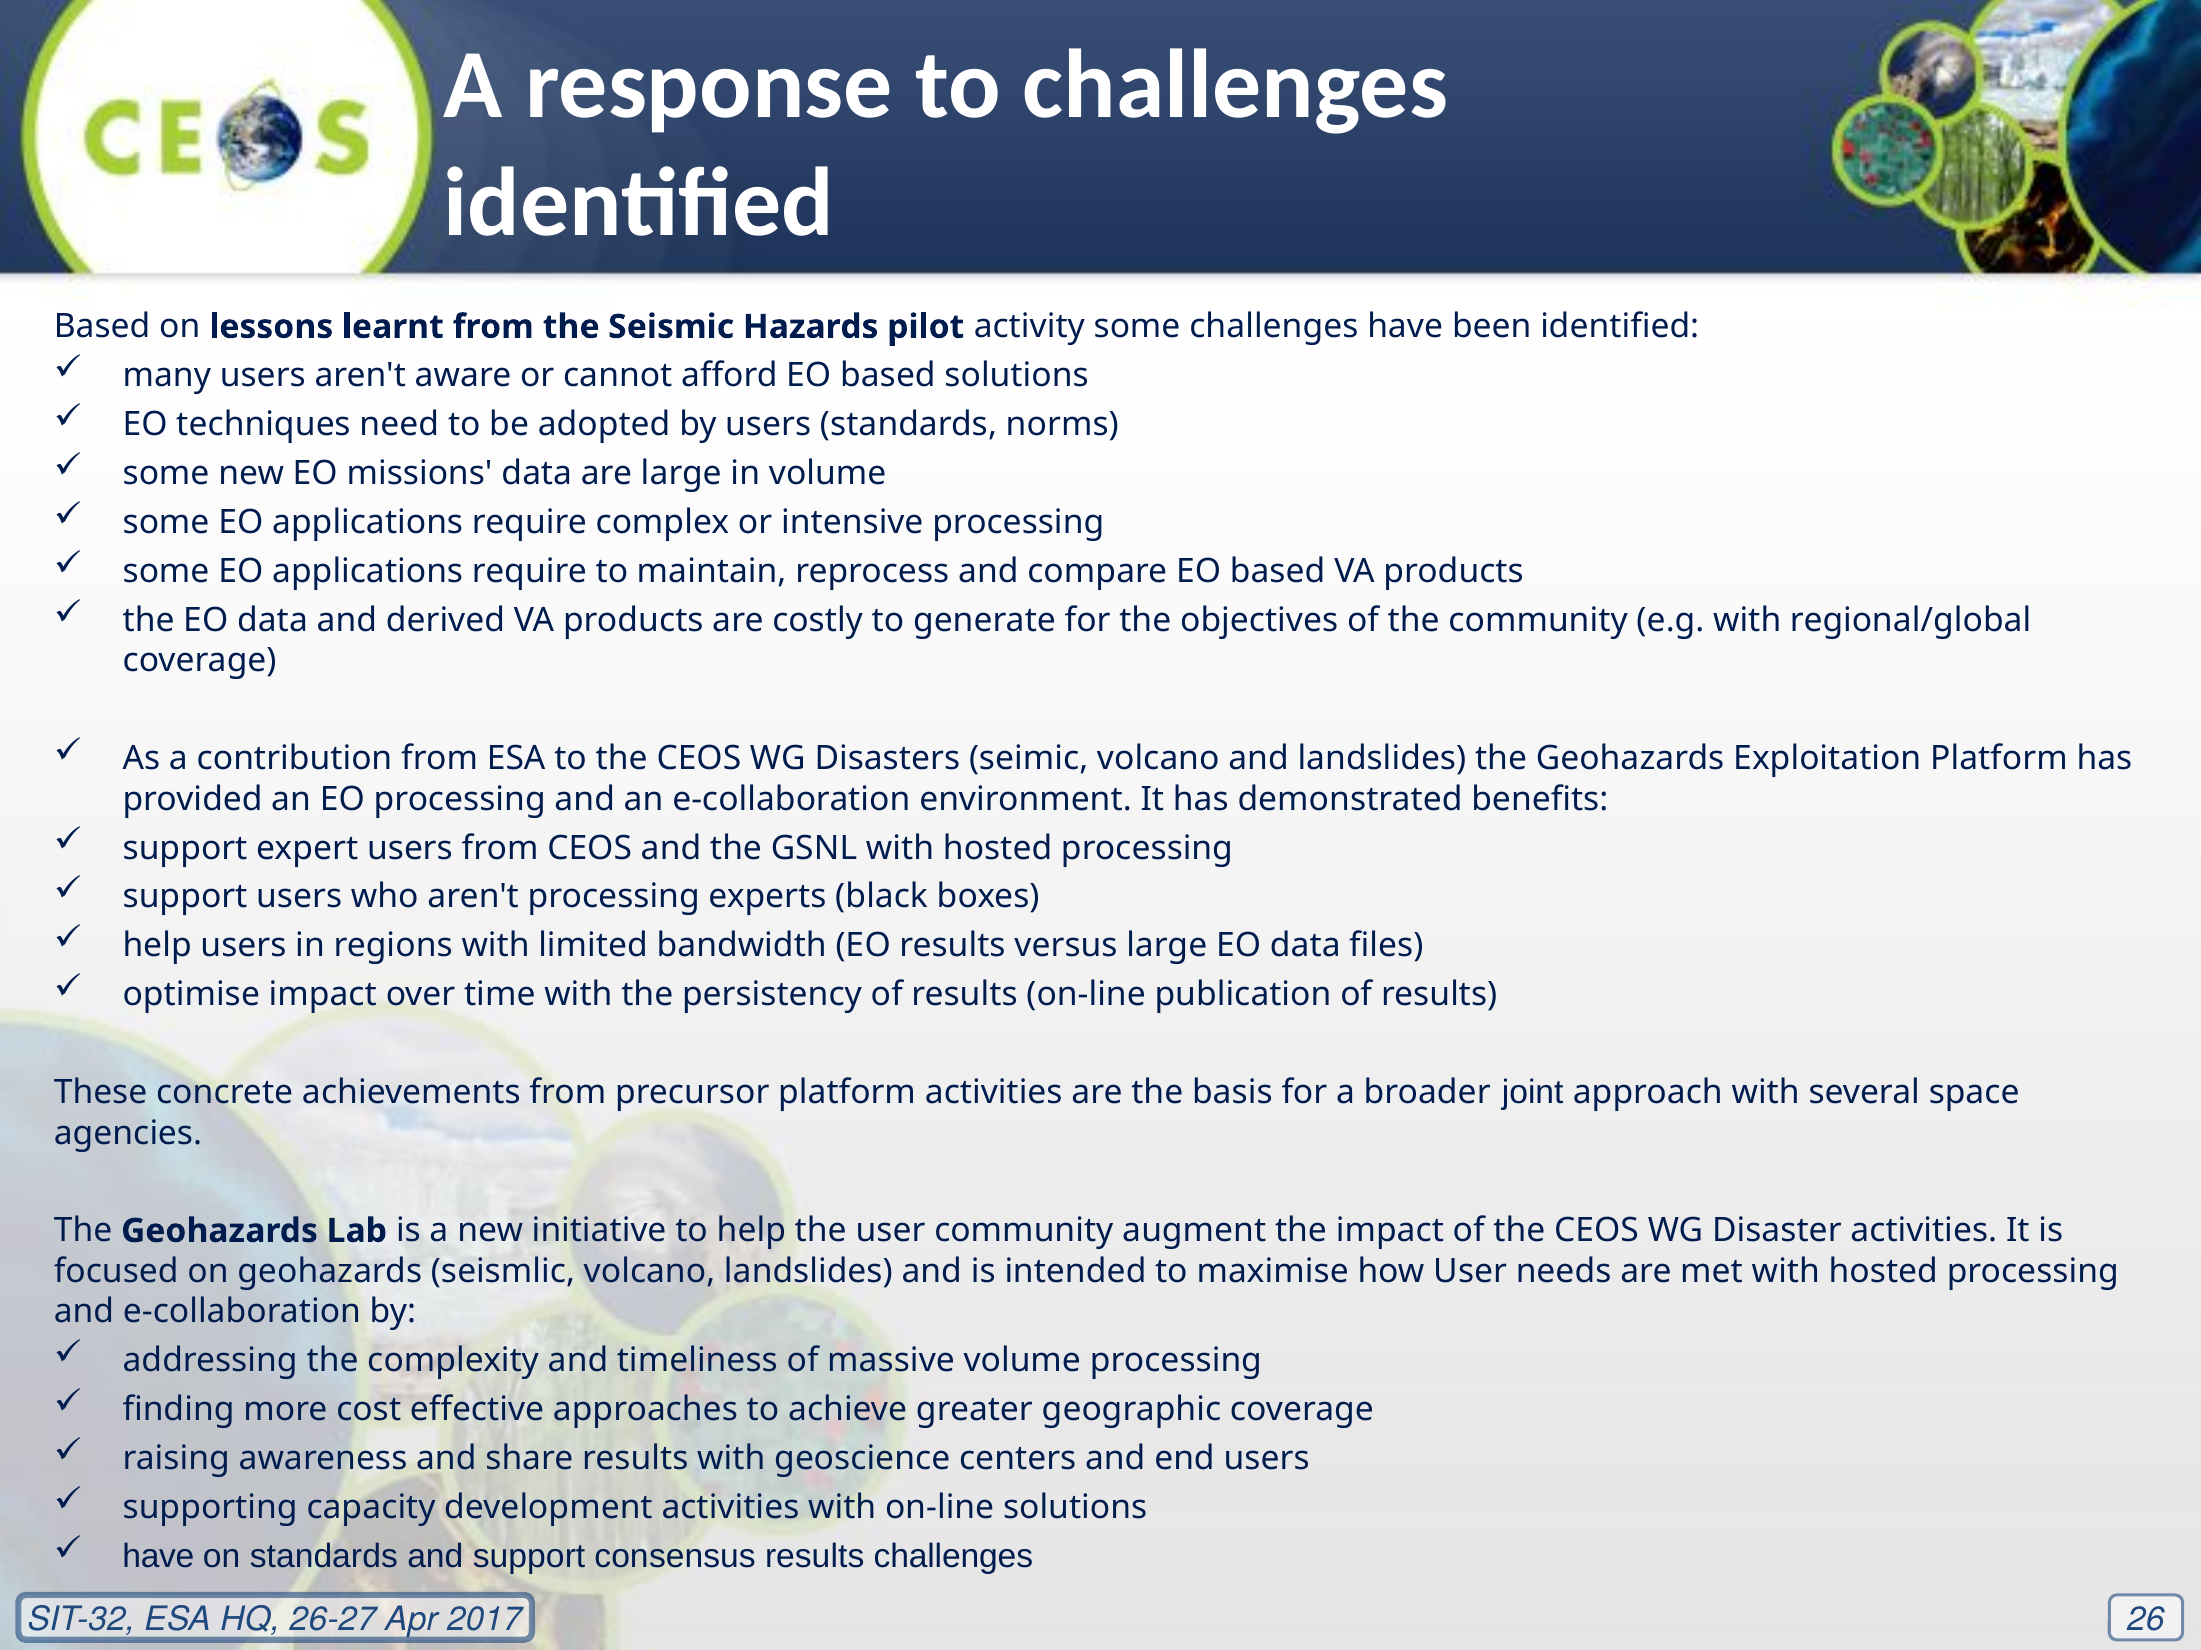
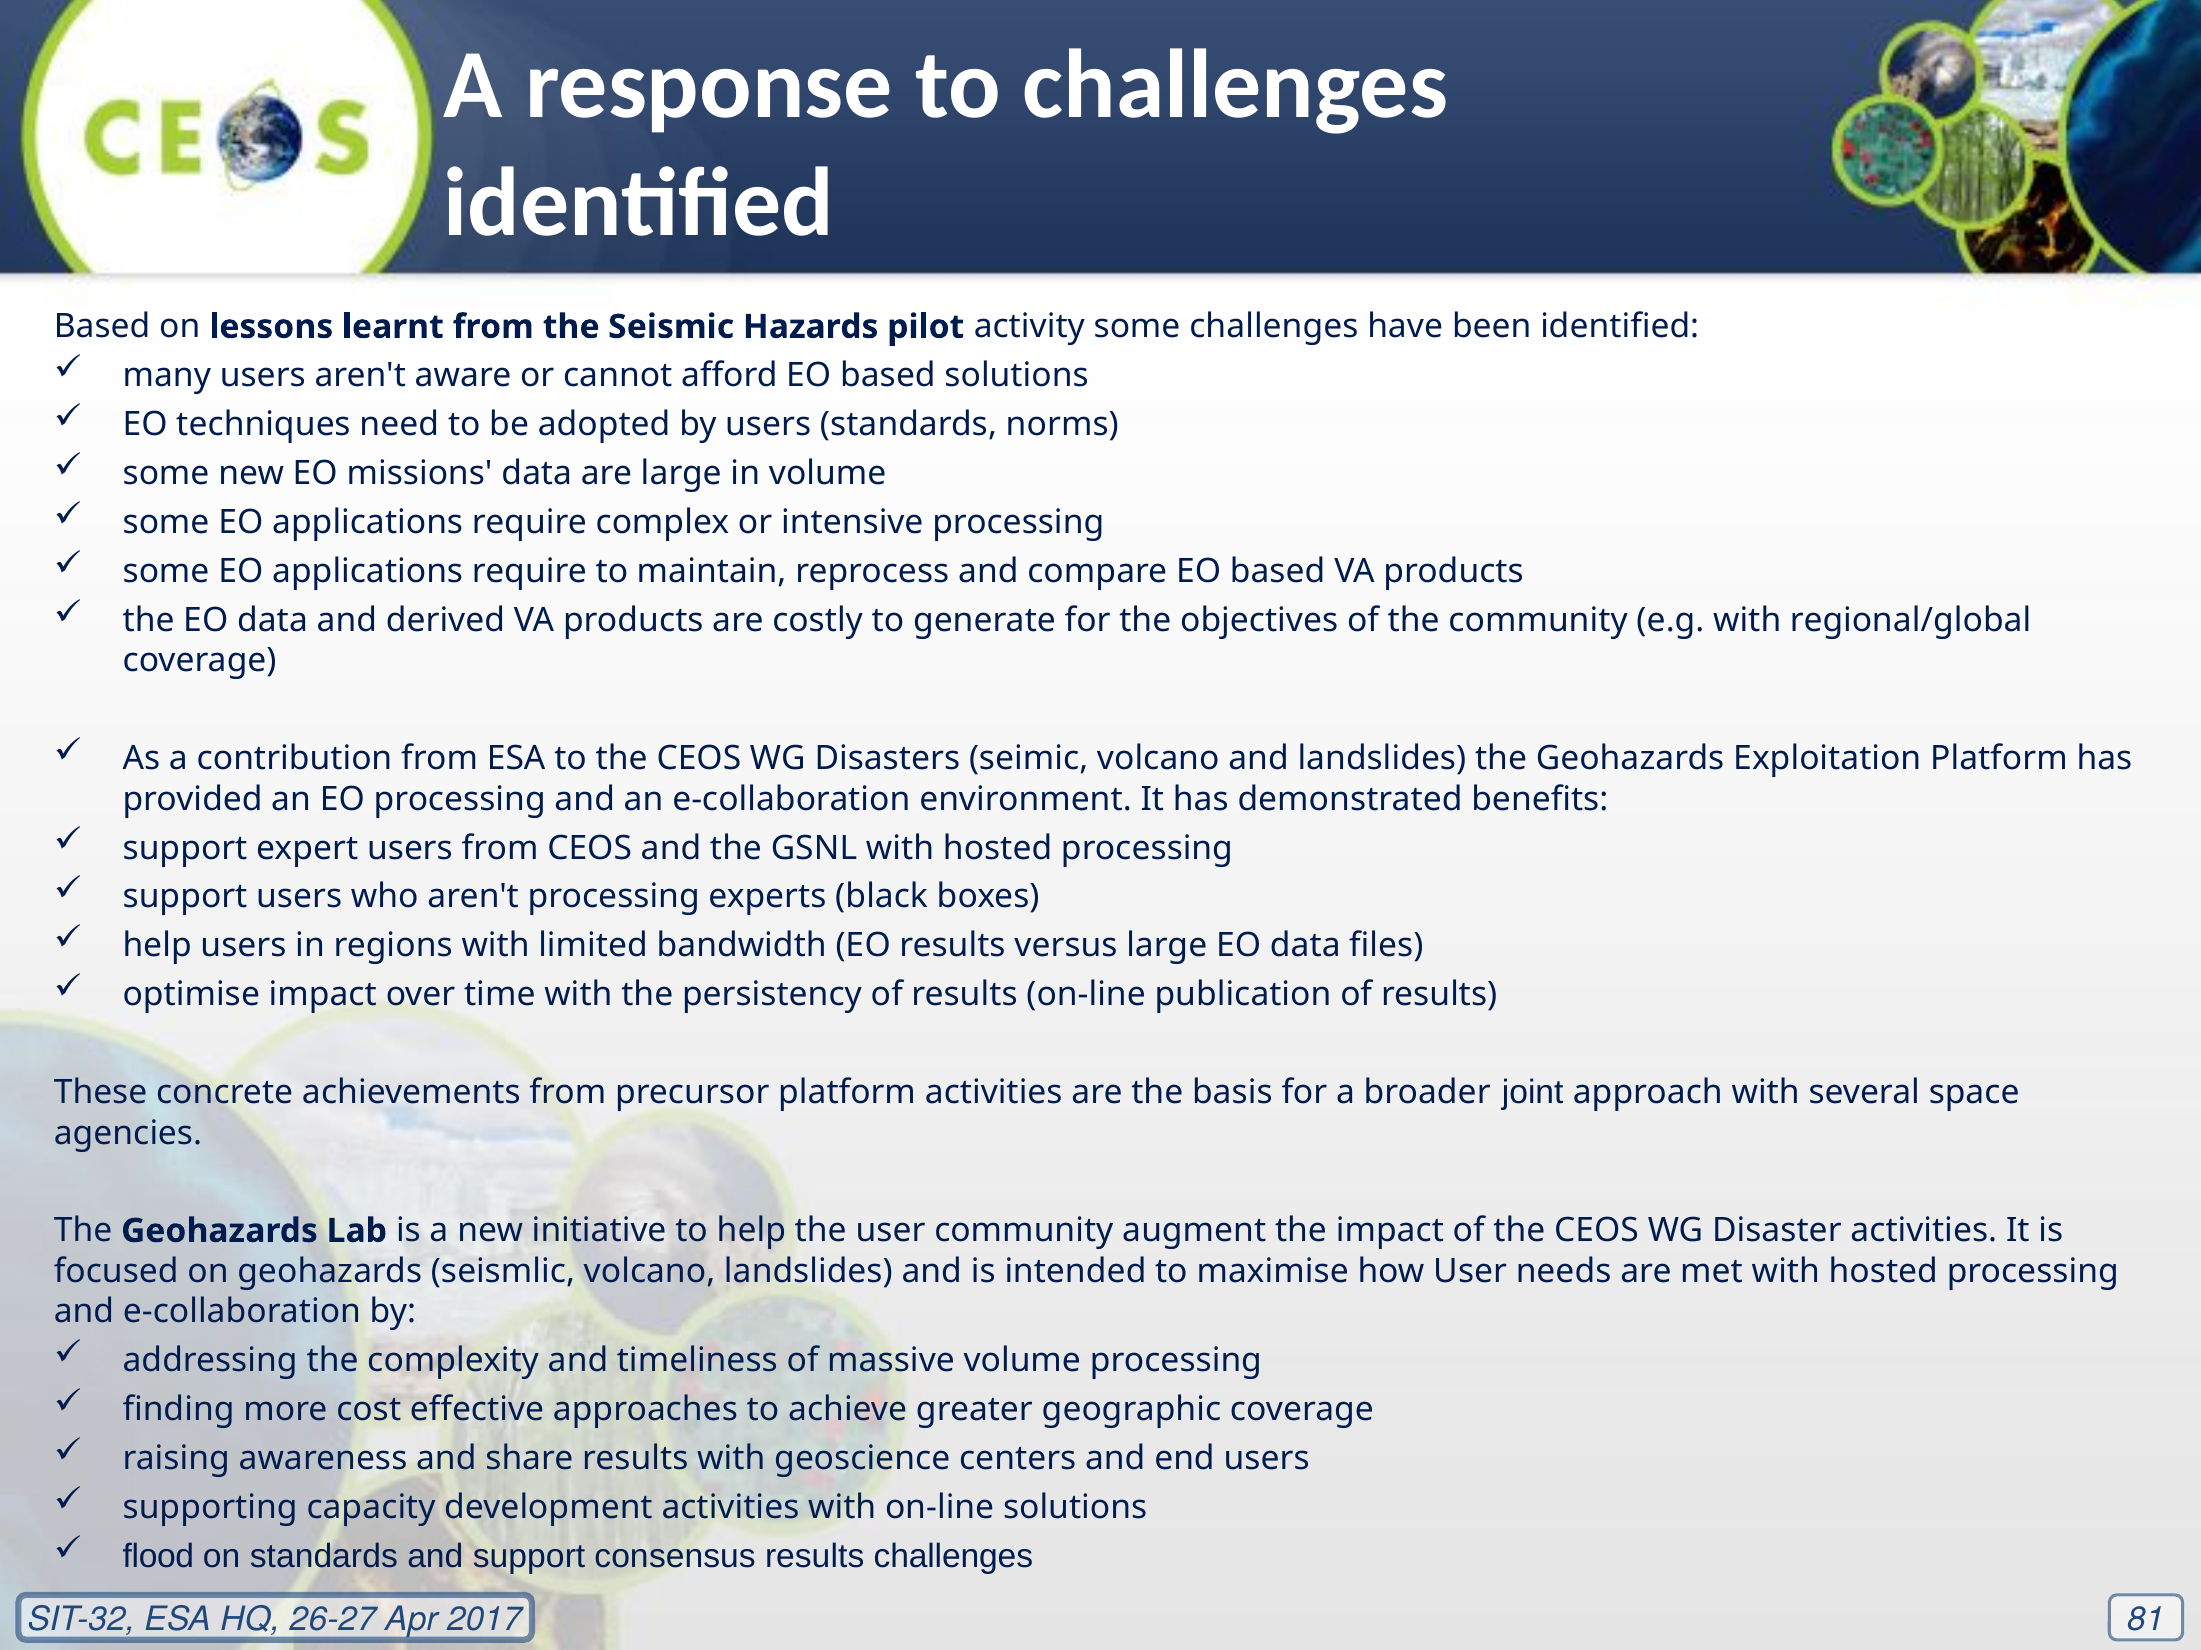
have: have -> flood (158, 1557)
26: 26 -> 81 (2146, 1620)
